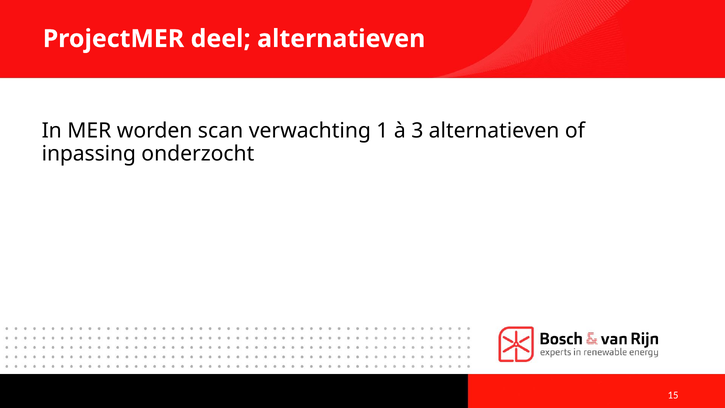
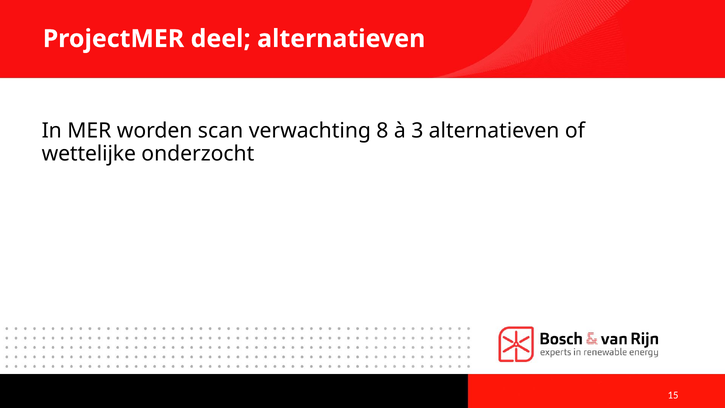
1: 1 -> 8 (382, 131)
inpassing: inpassing -> wettelijke (89, 154)
